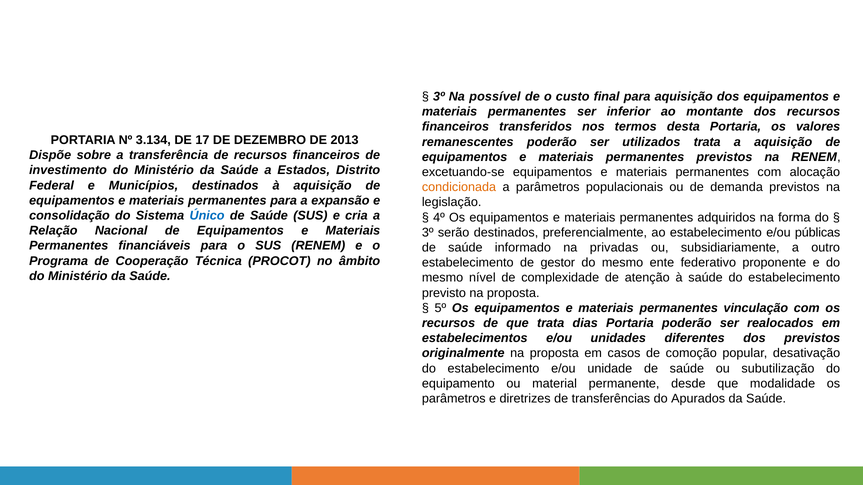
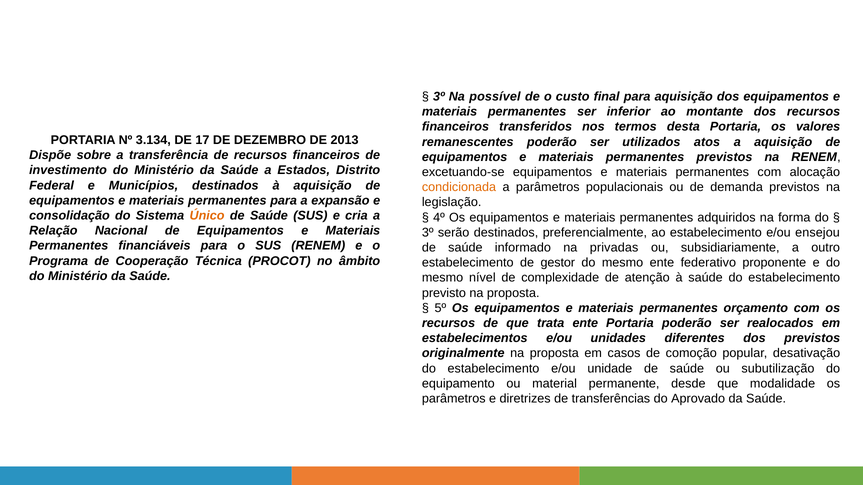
utilizados trata: trata -> atos (707, 142)
Único colour: blue -> orange (207, 216)
públicas: públicas -> ensejou (818, 233)
vinculação: vinculação -> orçamento (756, 308)
trata dias: dias -> ente (585, 323)
Apurados: Apurados -> Aprovado (698, 399)
